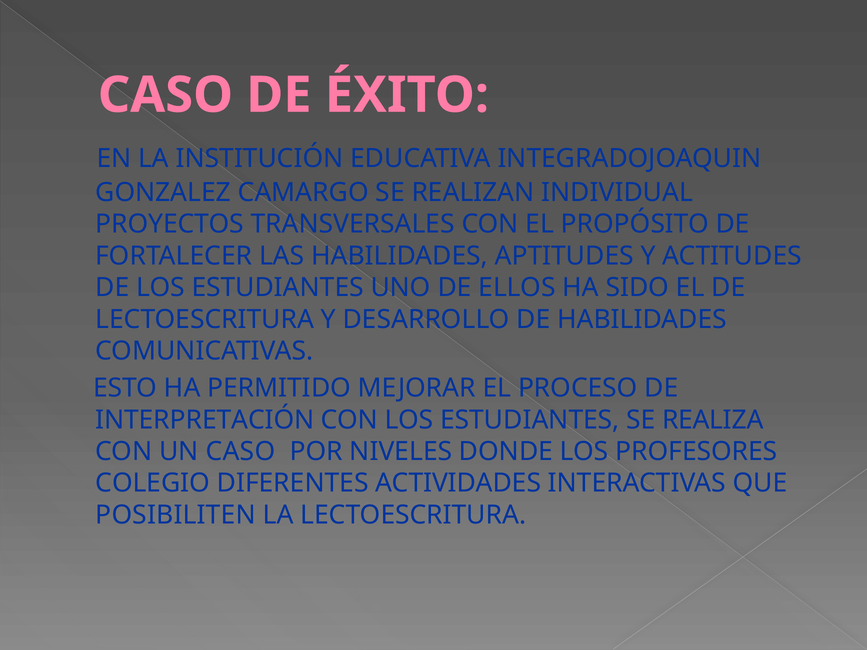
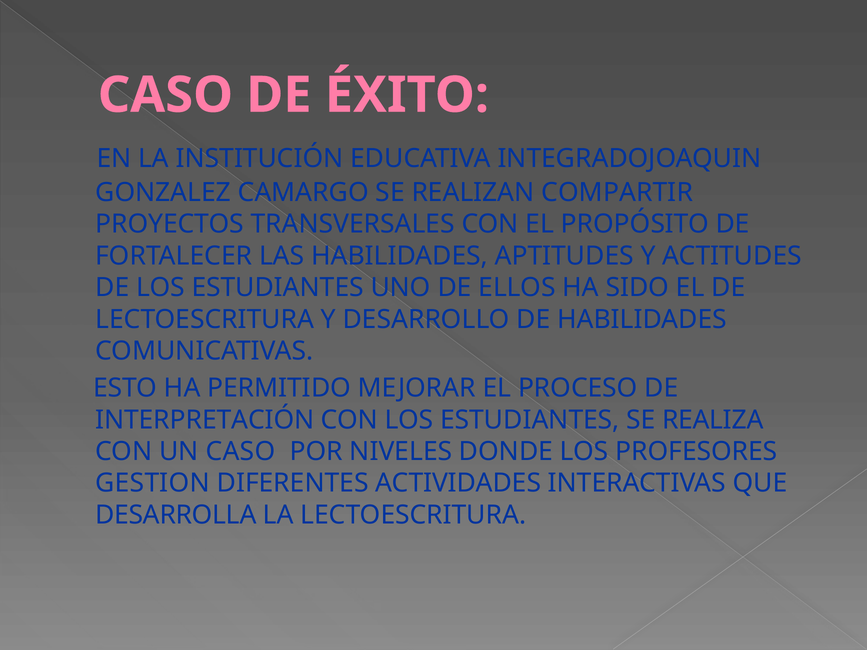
INDIVIDUAL: INDIVIDUAL -> COMPARTIR (617, 192)
COLEGIO: COLEGIO -> GESTION (153, 483)
POSIBILITEN: POSIBILITEN -> DESARROLLA (176, 515)
